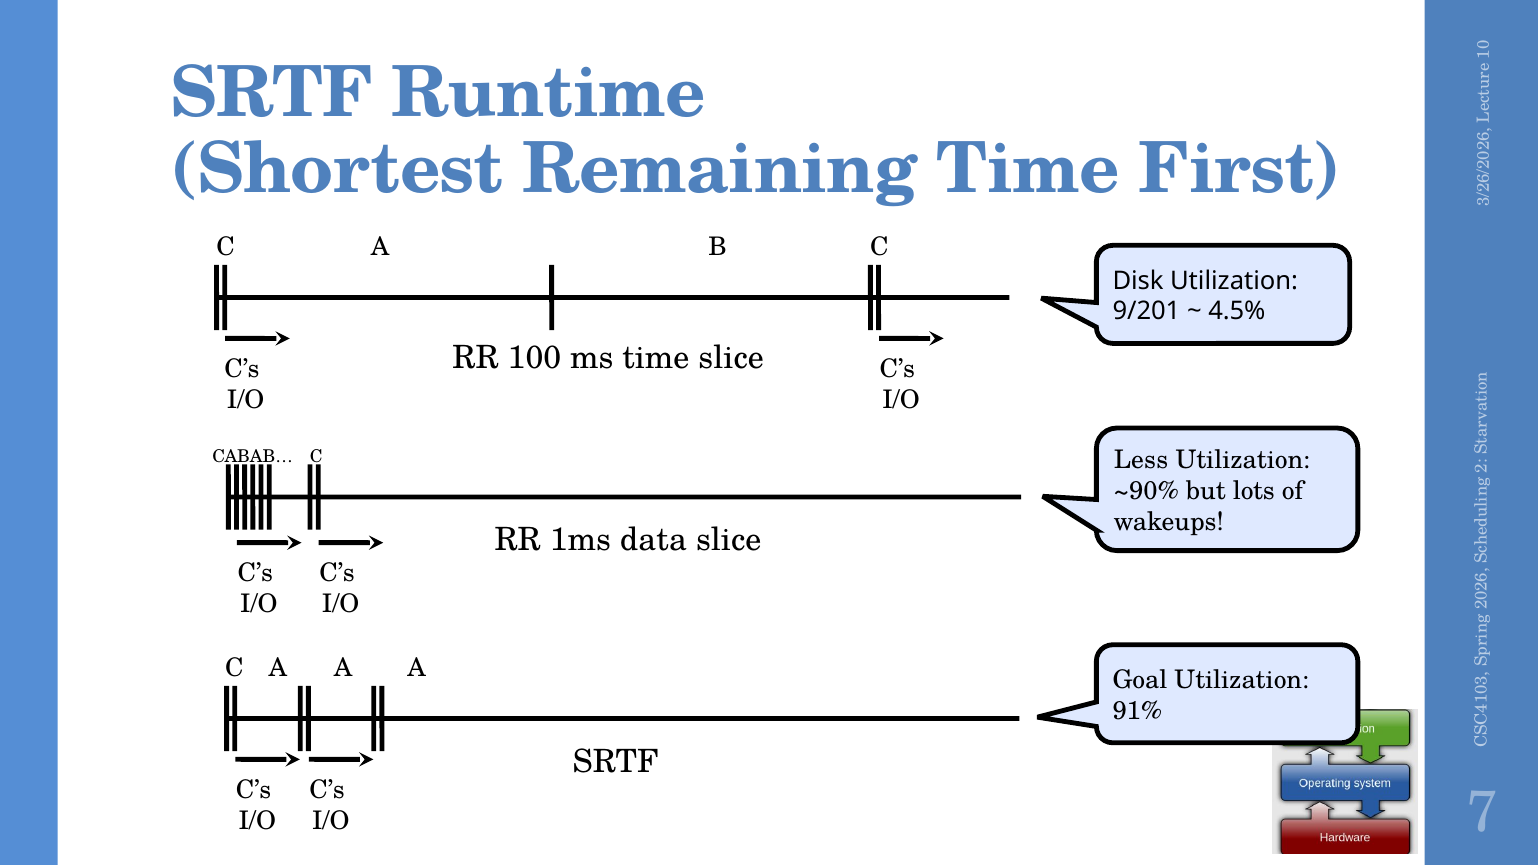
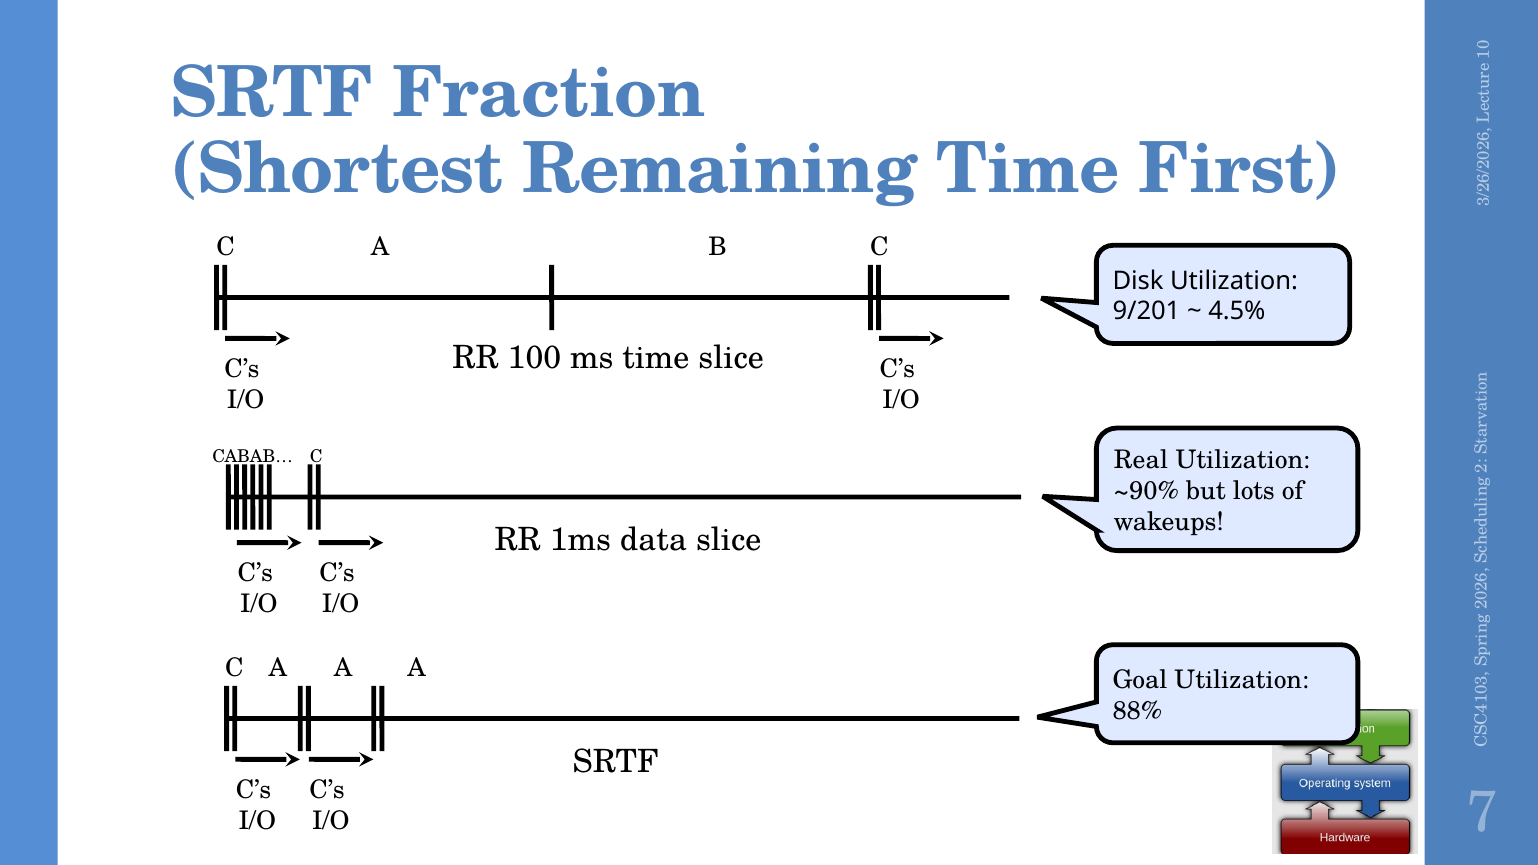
Runtime: Runtime -> Fraction (549, 93)
Less: Less -> Real (1141, 460)
91%: 91% -> 88% (1137, 711)
